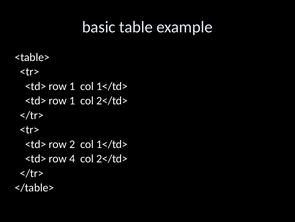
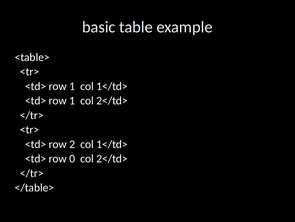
4: 4 -> 0 (72, 158)
